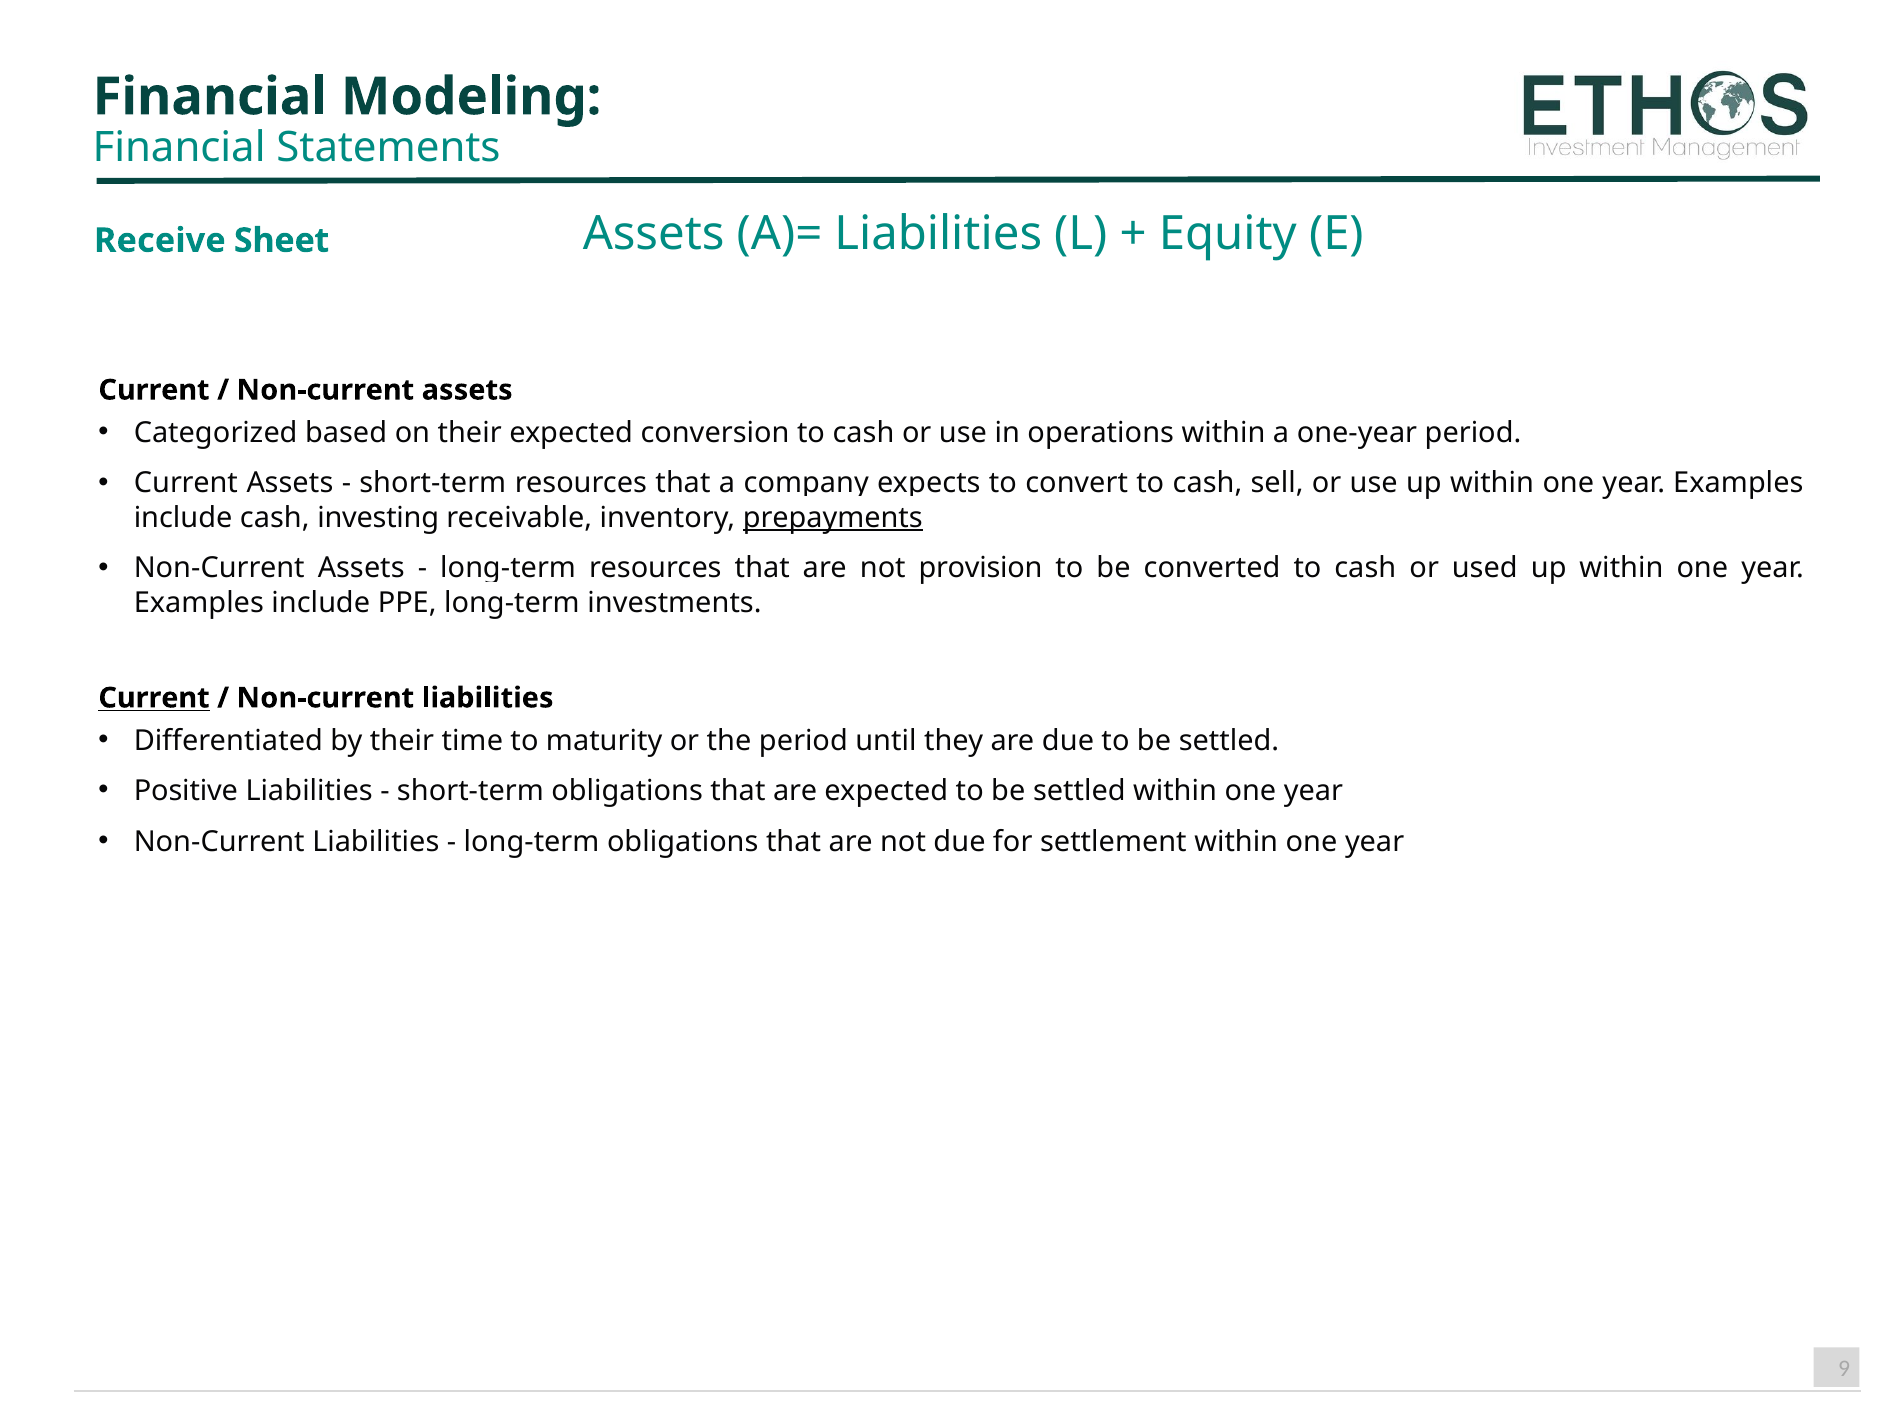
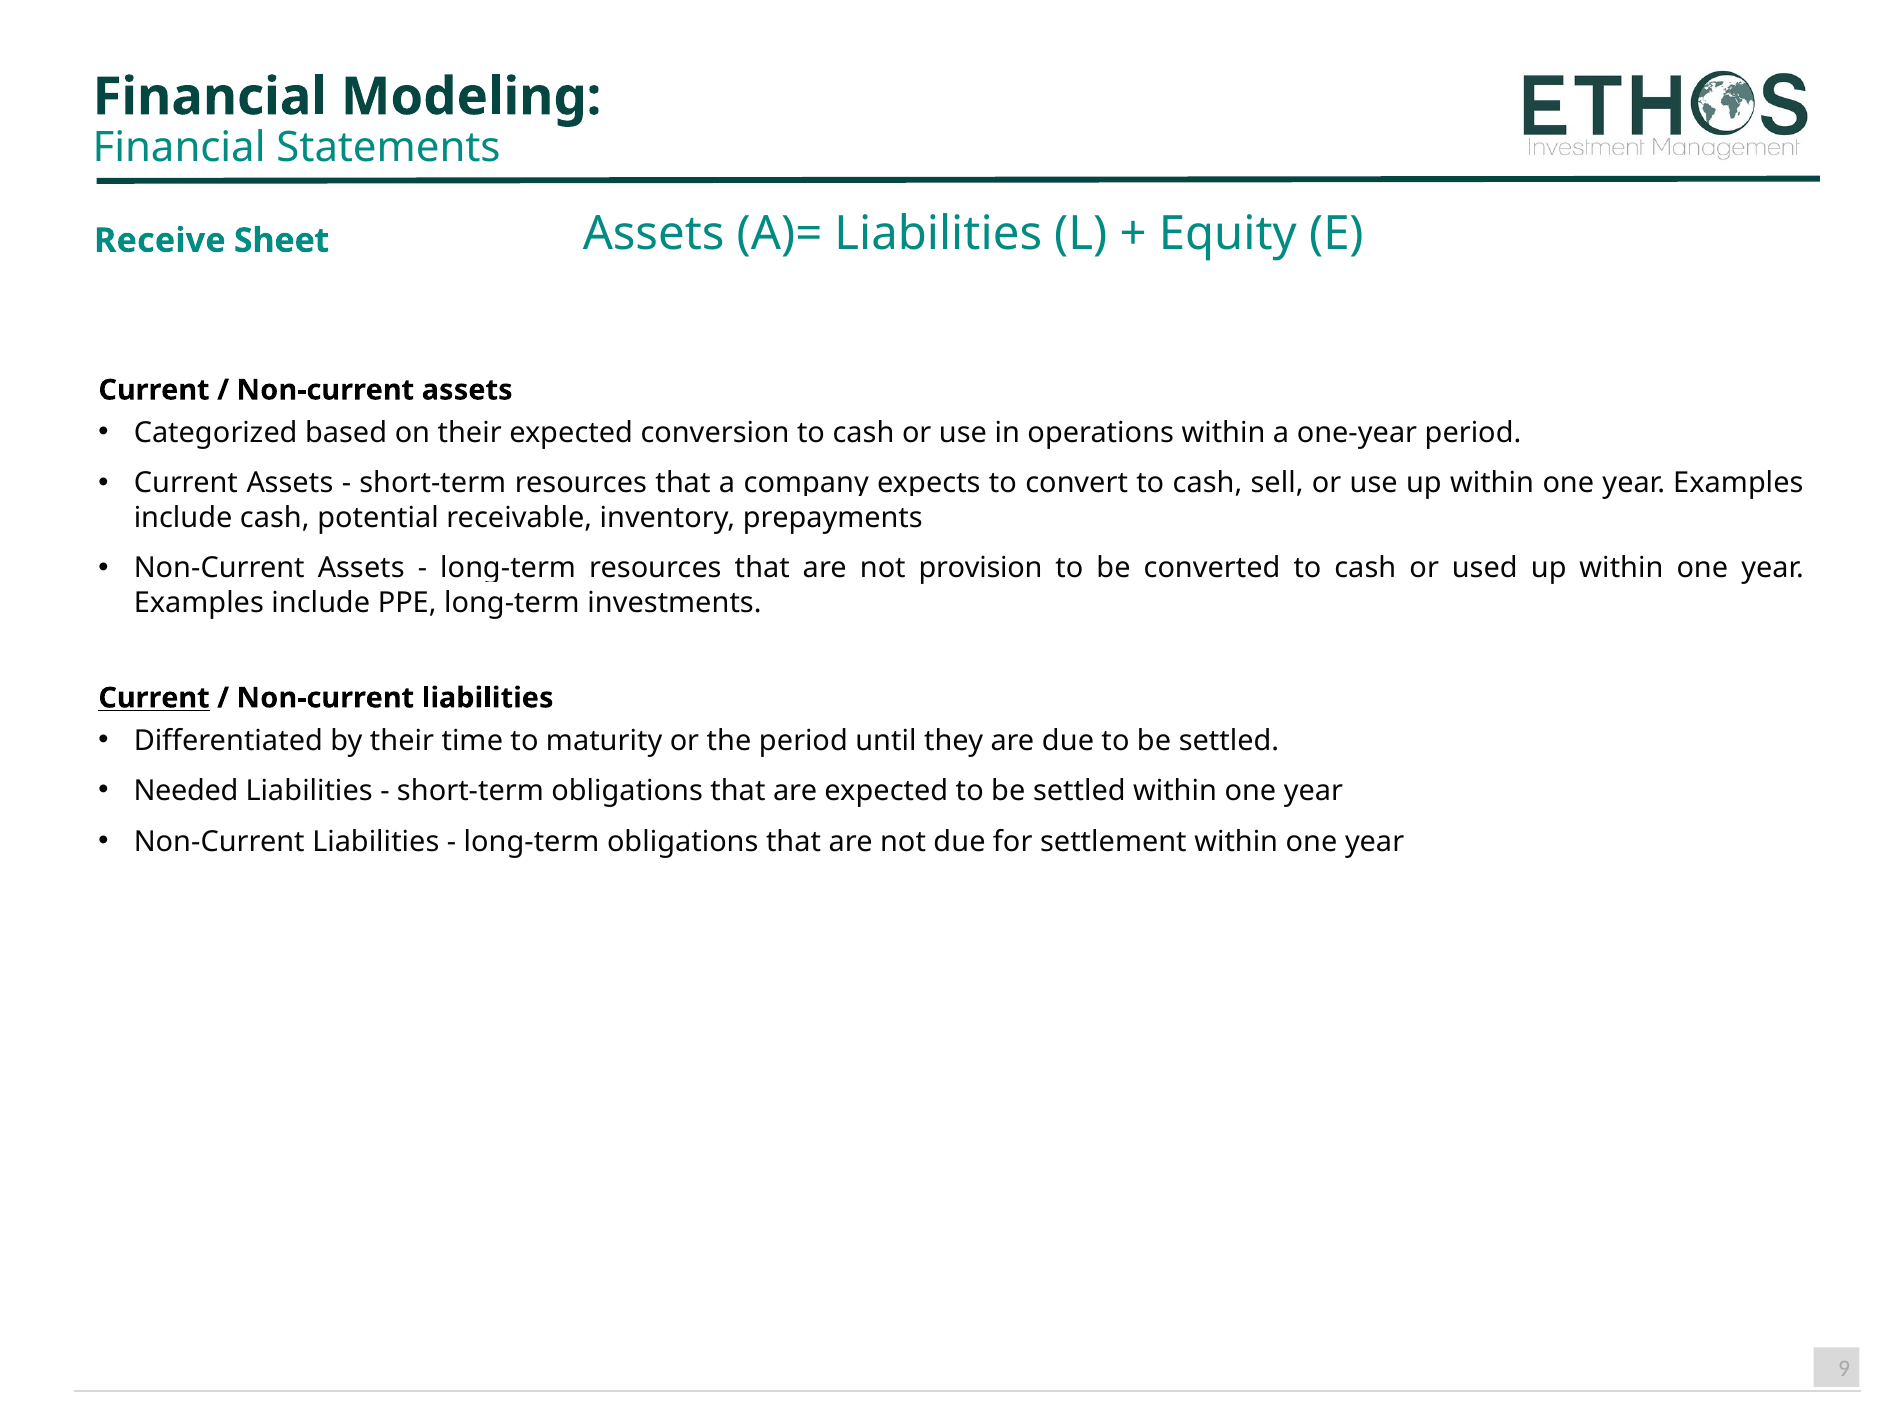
investing: investing -> potential (378, 518)
prepayments underline: present -> none (833, 518)
Positive: Positive -> Needed (186, 791)
